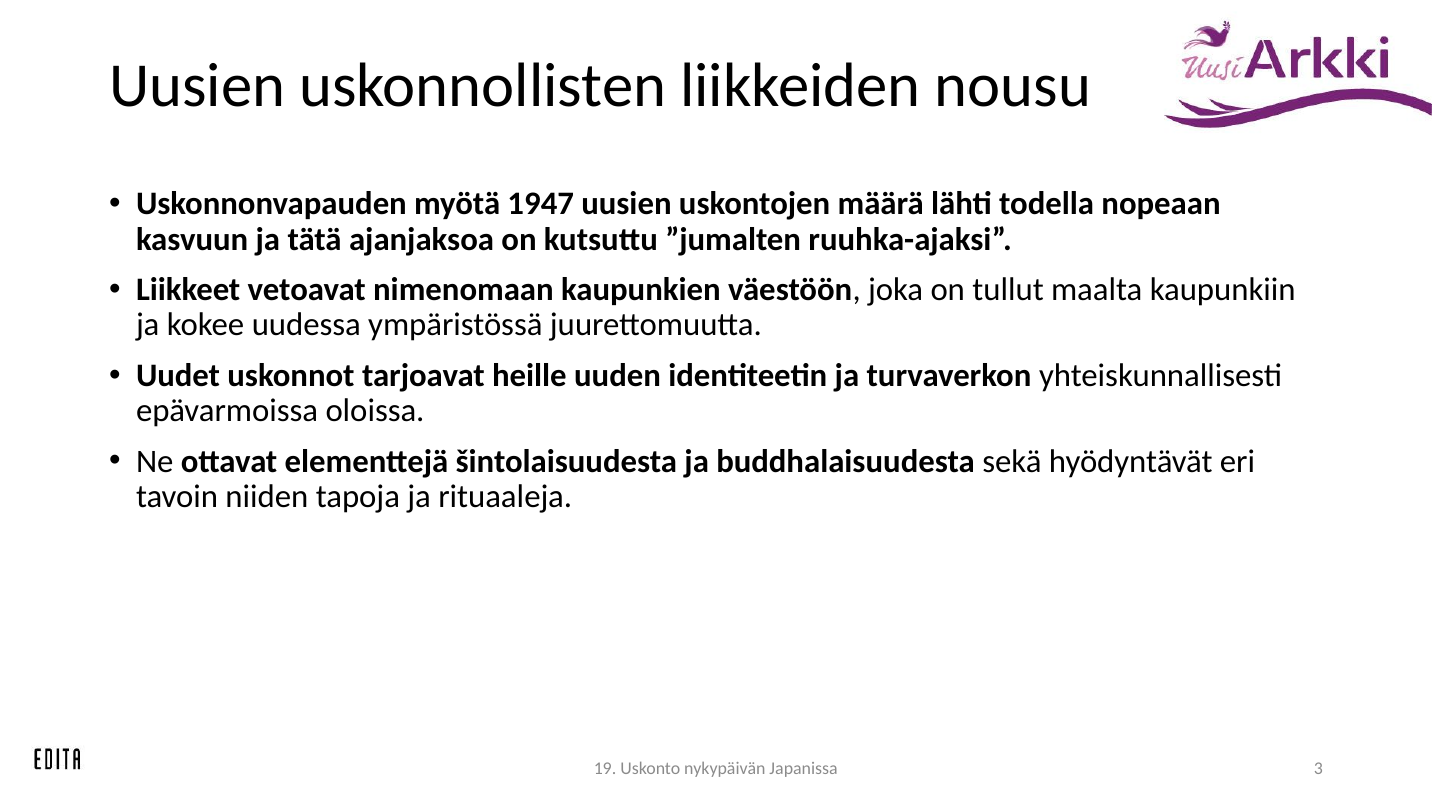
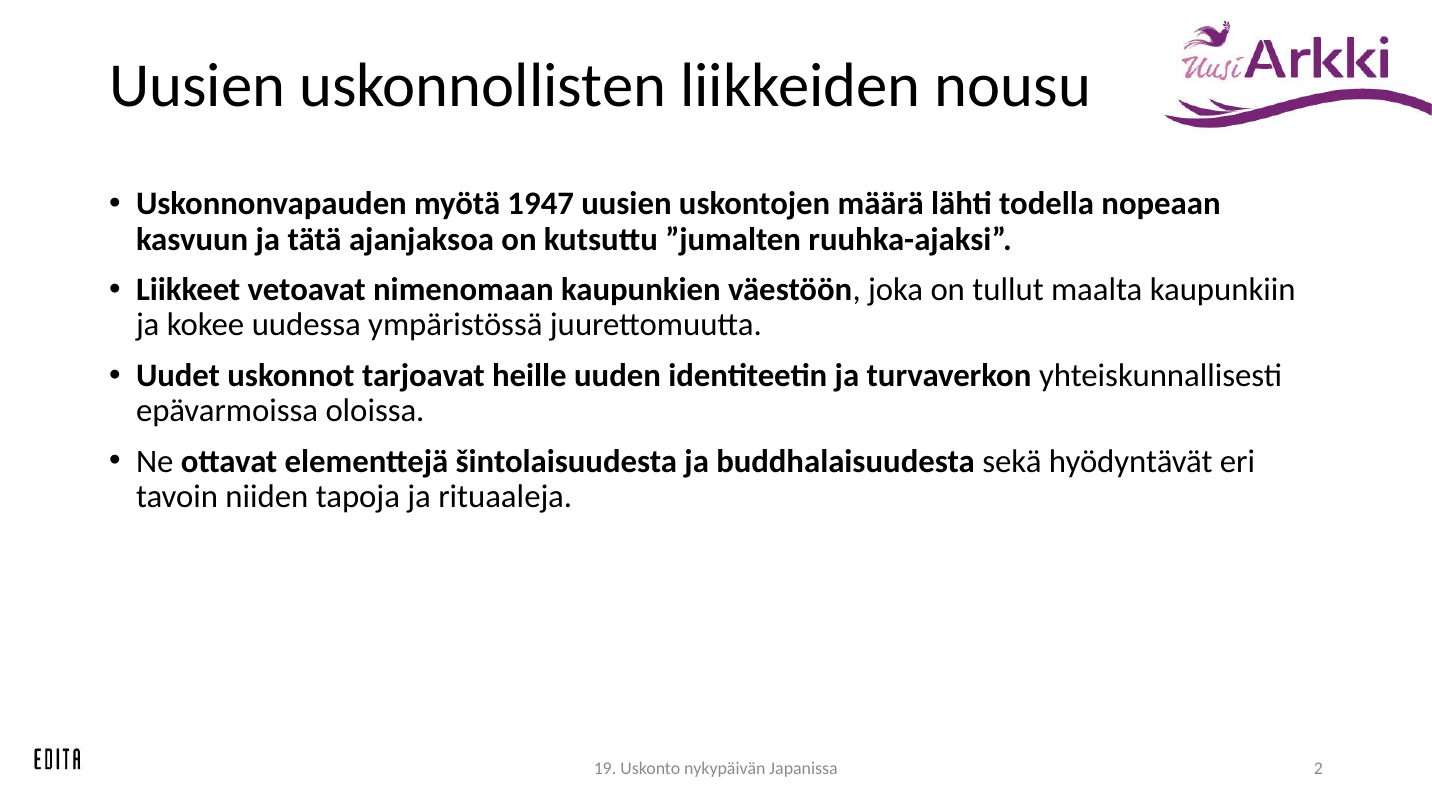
3: 3 -> 2 (1318, 769)
